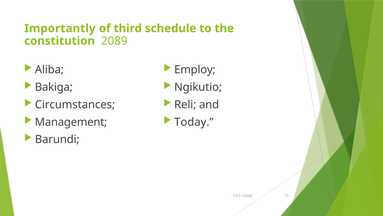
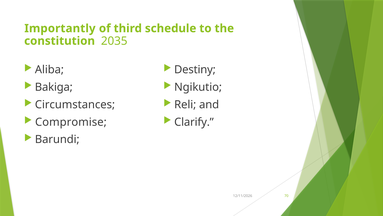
2089: 2089 -> 2035 (114, 41)
Employ: Employ -> Destiny (195, 70)
Management: Management -> Compromise (71, 122)
Today: Today -> Clarify (194, 122)
